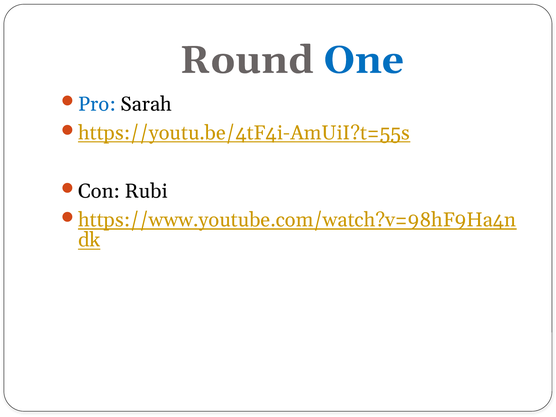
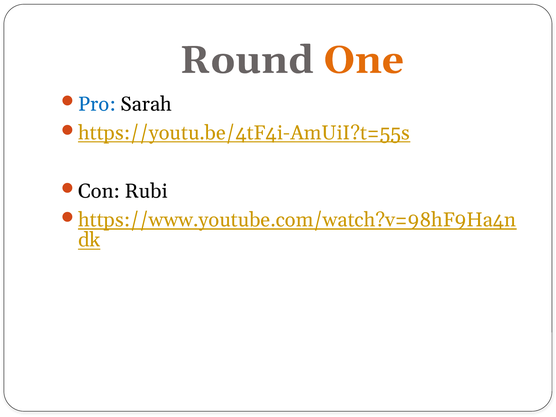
One colour: blue -> orange (364, 60)
